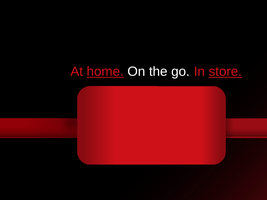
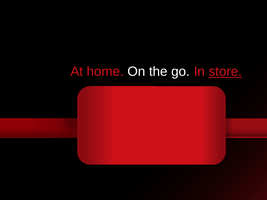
home underline: present -> none (105, 72)
